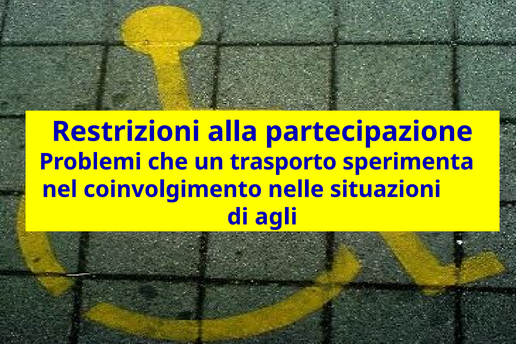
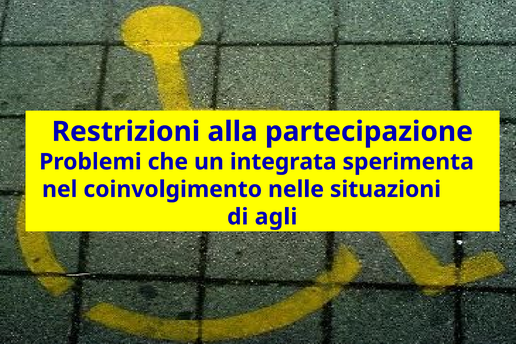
trasporto: trasporto -> integrata (283, 162)
